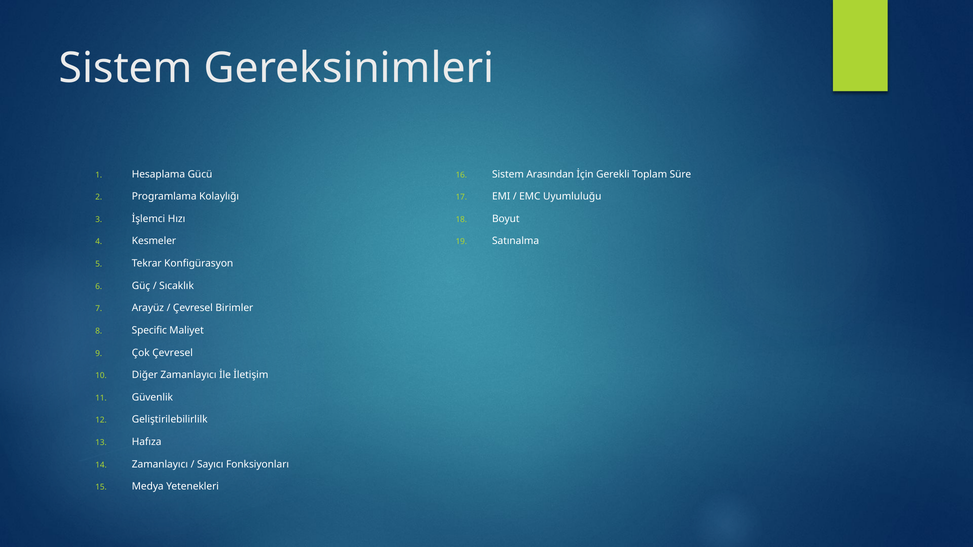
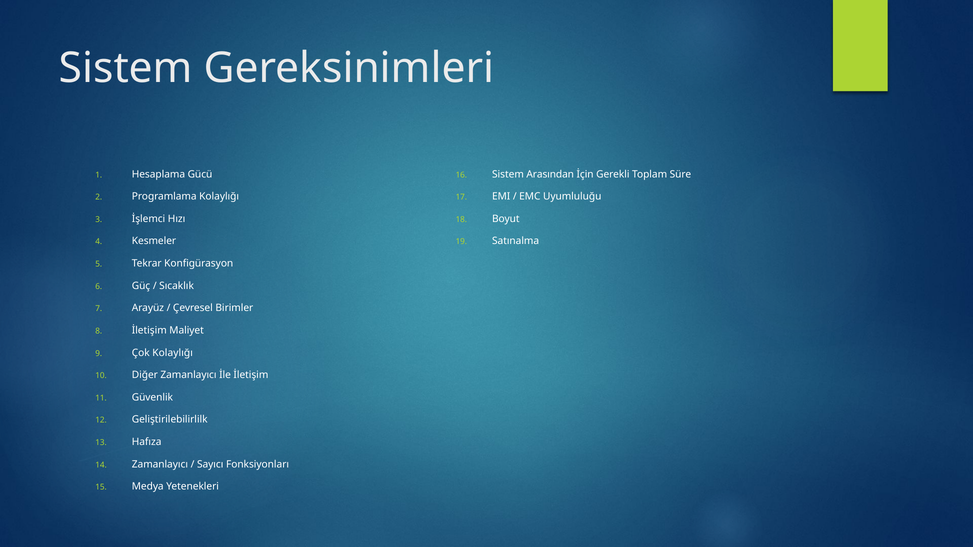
Specific: Specific -> İletişim (149, 331)
Çok Çevresel: Çevresel -> Kolaylığı (173, 353)
